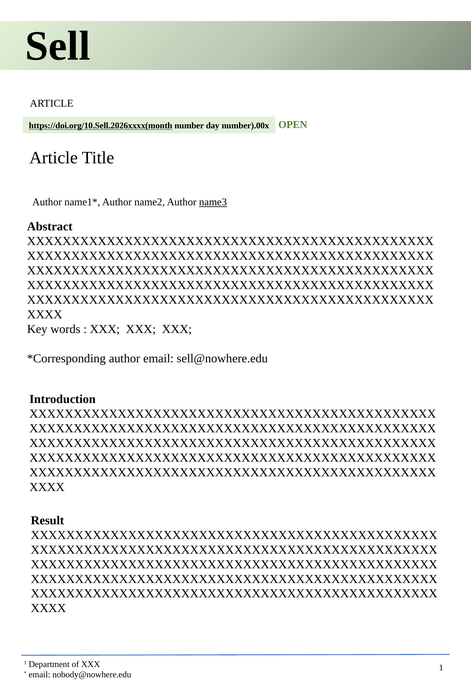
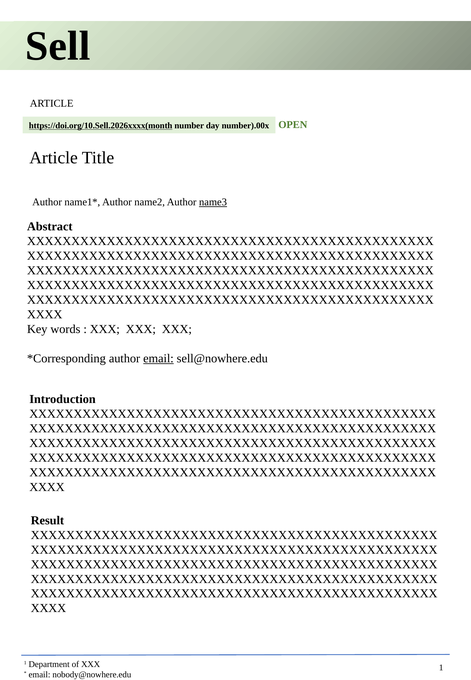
email underline: none -> present (158, 359)
